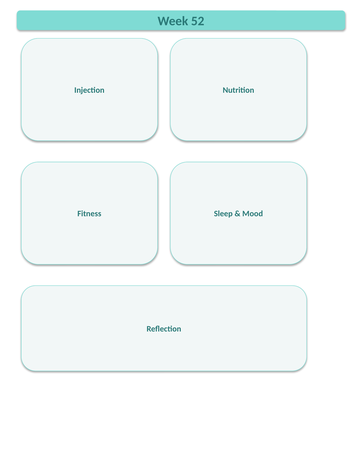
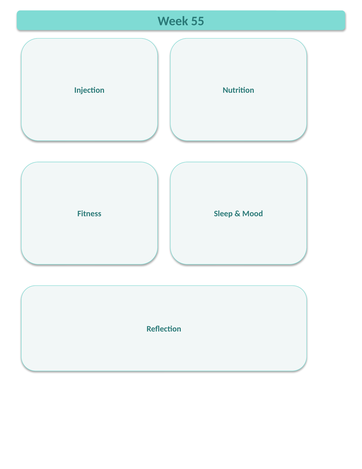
52: 52 -> 55 (198, 21)
